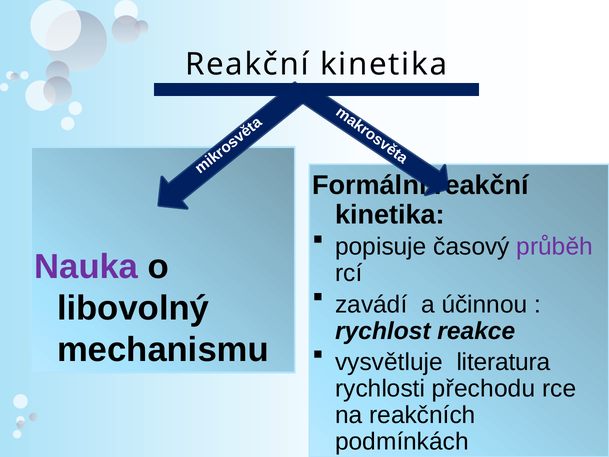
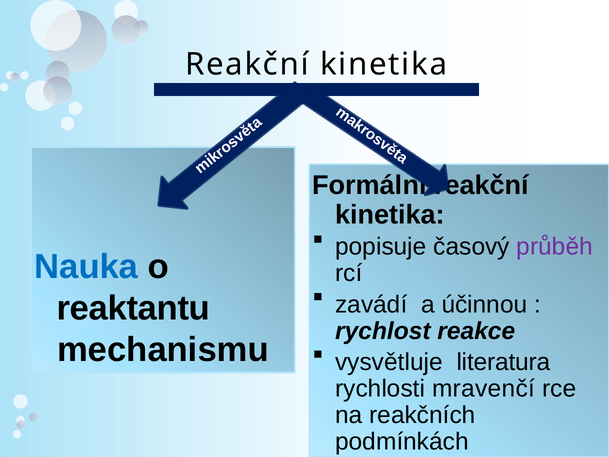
Nauka colour: purple -> blue (86, 266)
libovolný: libovolný -> reaktantu (133, 308)
přechodu: přechodu -> mravenčí (484, 388)
